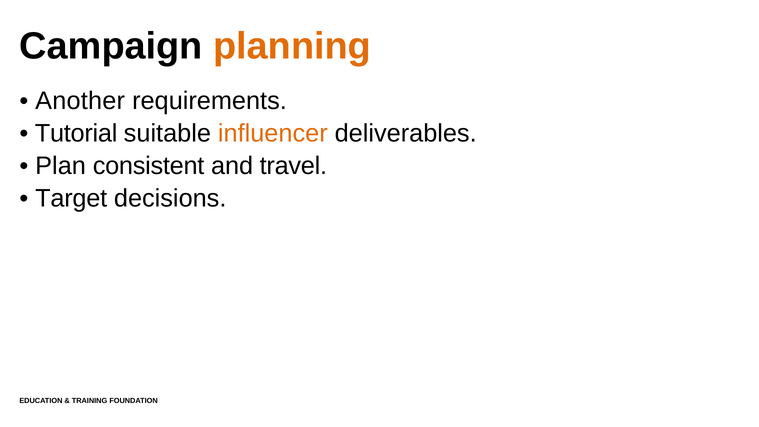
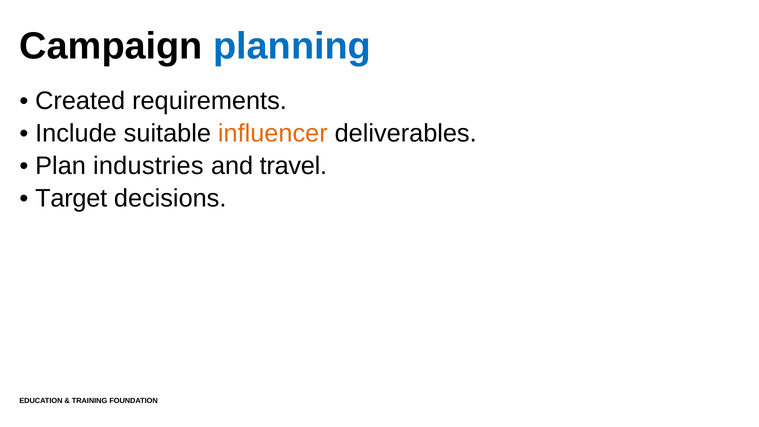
planning colour: orange -> blue (292, 46)
Another: Another -> Created (80, 101)
Tutorial: Tutorial -> Include (76, 133)
consistent: consistent -> industries (148, 166)
